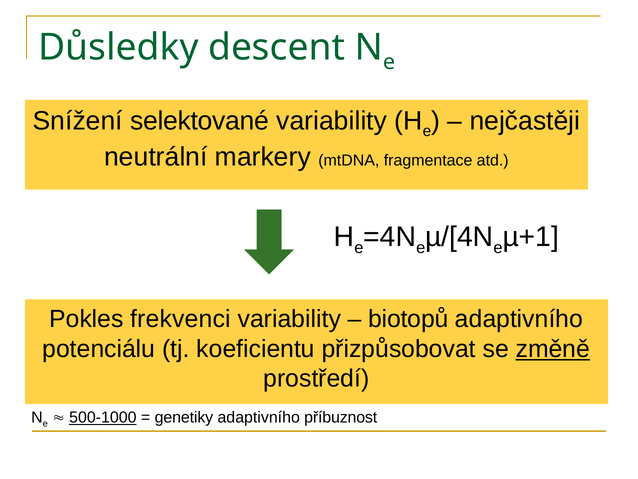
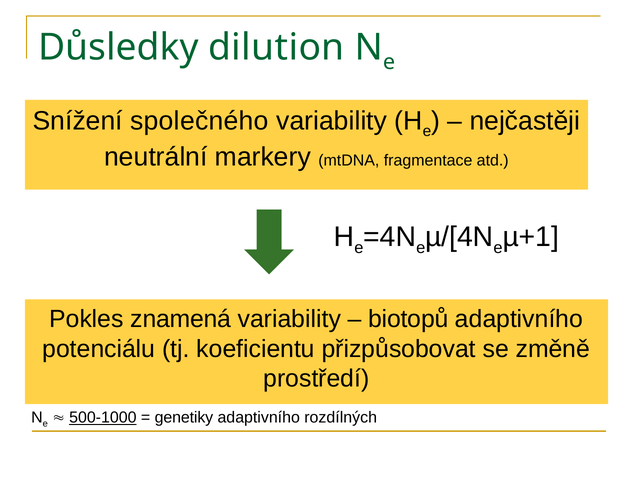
descent: descent -> dilution (276, 48)
selektované: selektované -> společného (199, 121)
frekvenci: frekvenci -> znamená (181, 319)
změně underline: present -> none (553, 349)
příbuznost: příbuznost -> rozdílných (341, 417)
